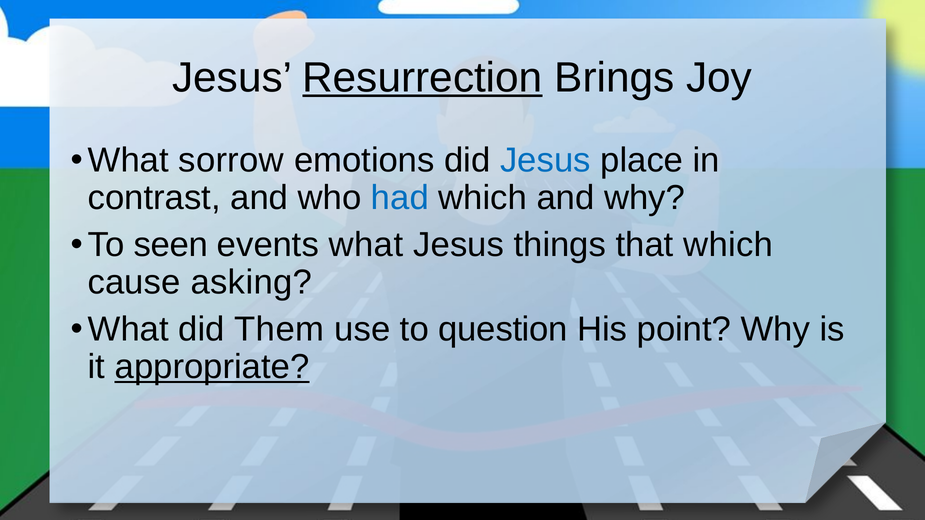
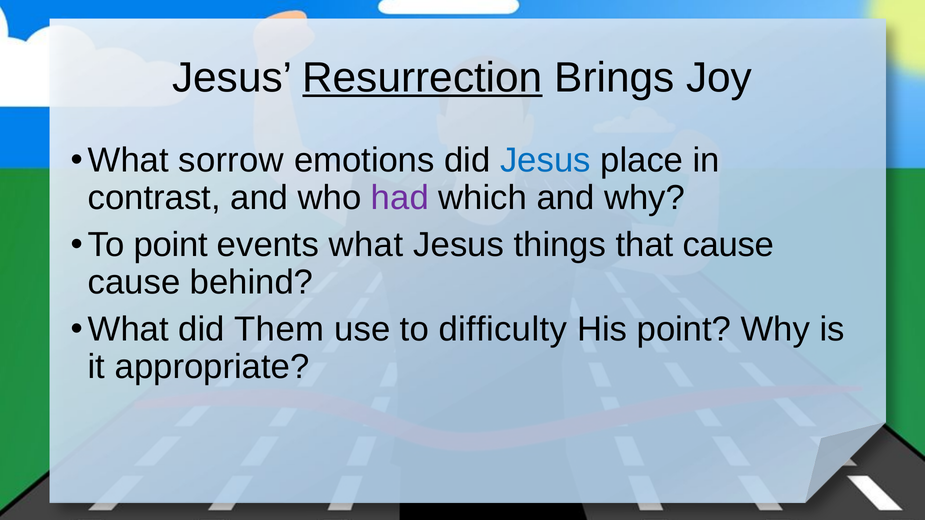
had colour: blue -> purple (400, 198)
To seen: seen -> point (171, 245)
that which: which -> cause (729, 245)
asking: asking -> behind (252, 283)
question: question -> difficulty (503, 330)
appropriate underline: present -> none (212, 367)
